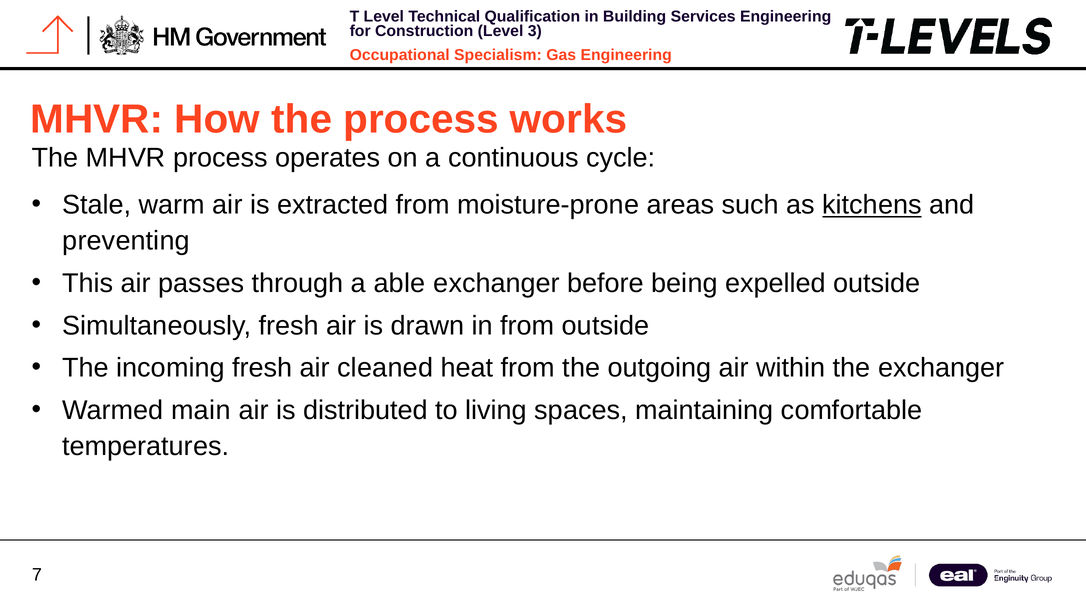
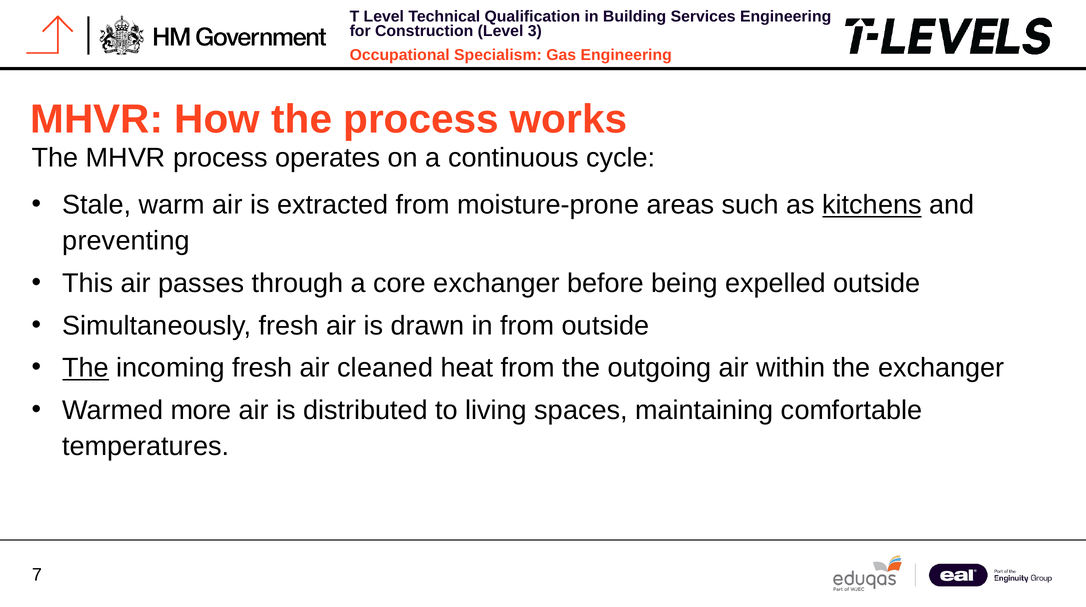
able: able -> core (400, 283)
The underline: none -> present (86, 368)
main: main -> more (201, 410)
